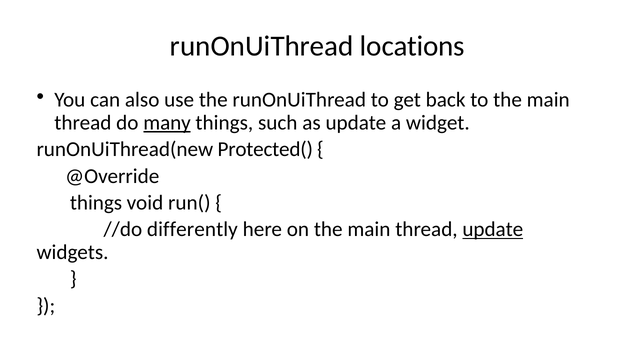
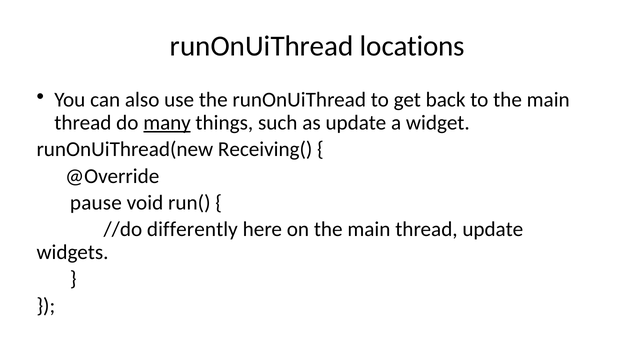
Protected(: Protected( -> Receiving( (265, 149)
things: things -> pause (96, 203)
update underline: present -> none (493, 230)
